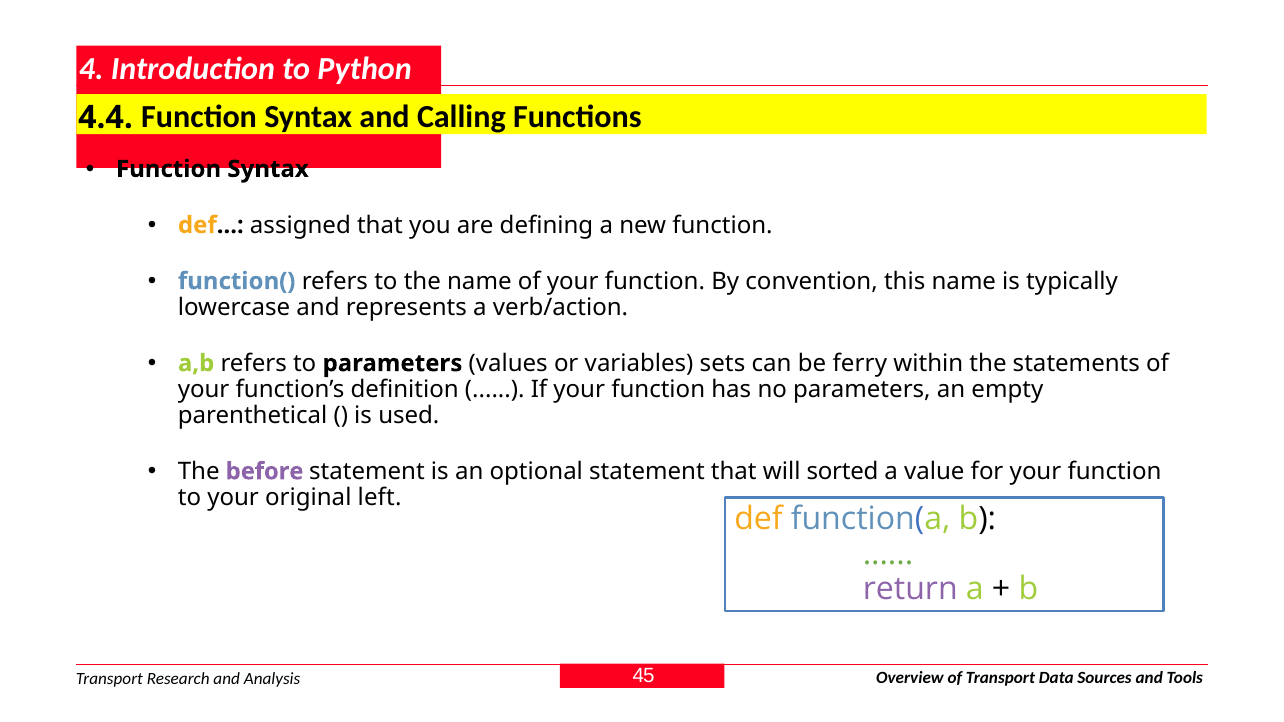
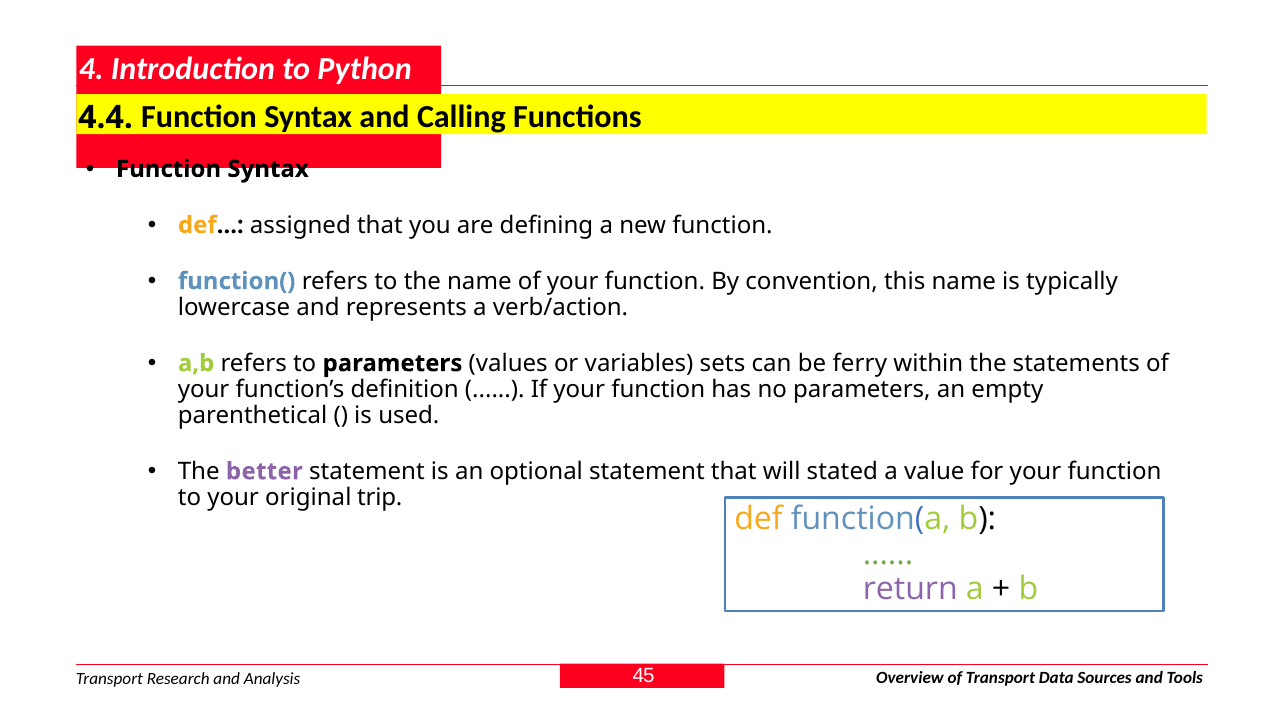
before: before -> better (264, 472)
sorted: sorted -> stated (842, 472)
left: left -> trip (380, 498)
